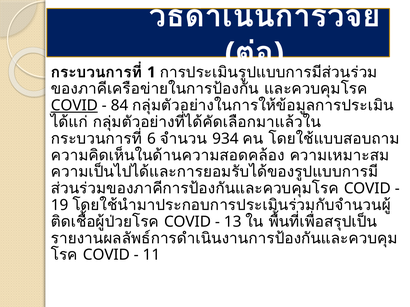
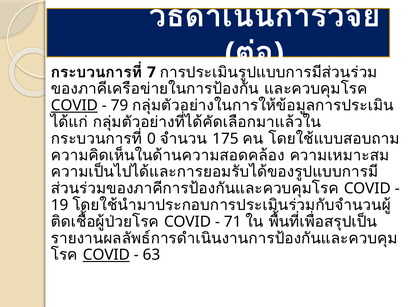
1: 1 -> 7 (151, 72)
84: 84 -> 79 (119, 106)
6: 6 -> 0 (151, 139)
934: 934 -> 175 (225, 139)
13: 13 -> 71 (233, 222)
COVID underline: none -> present (106, 255)
11: 11 -> 63 (151, 255)
